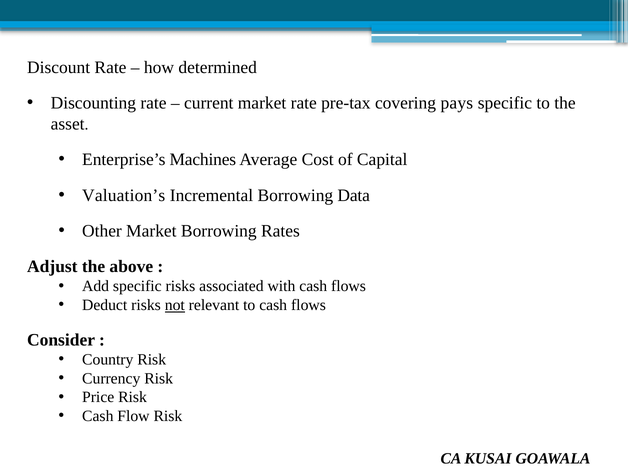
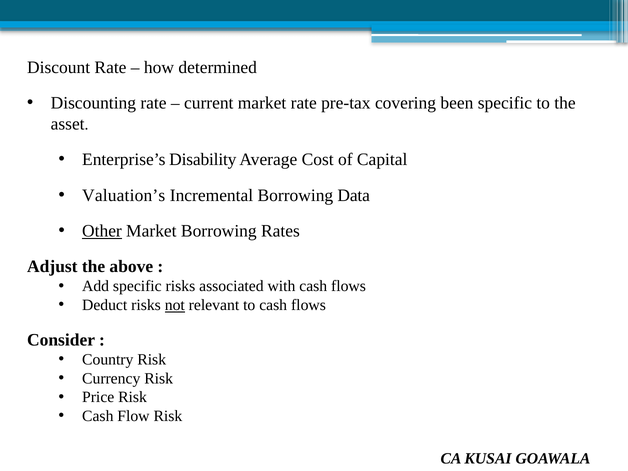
pays: pays -> been (457, 103)
Machines: Machines -> Disability (203, 160)
Other underline: none -> present (102, 231)
